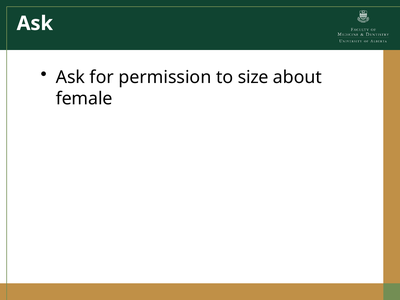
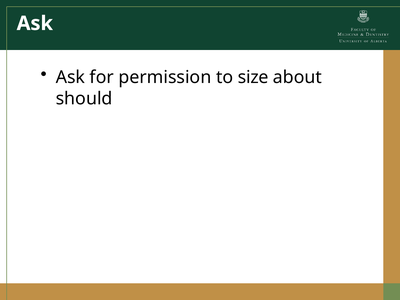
female: female -> should (84, 99)
